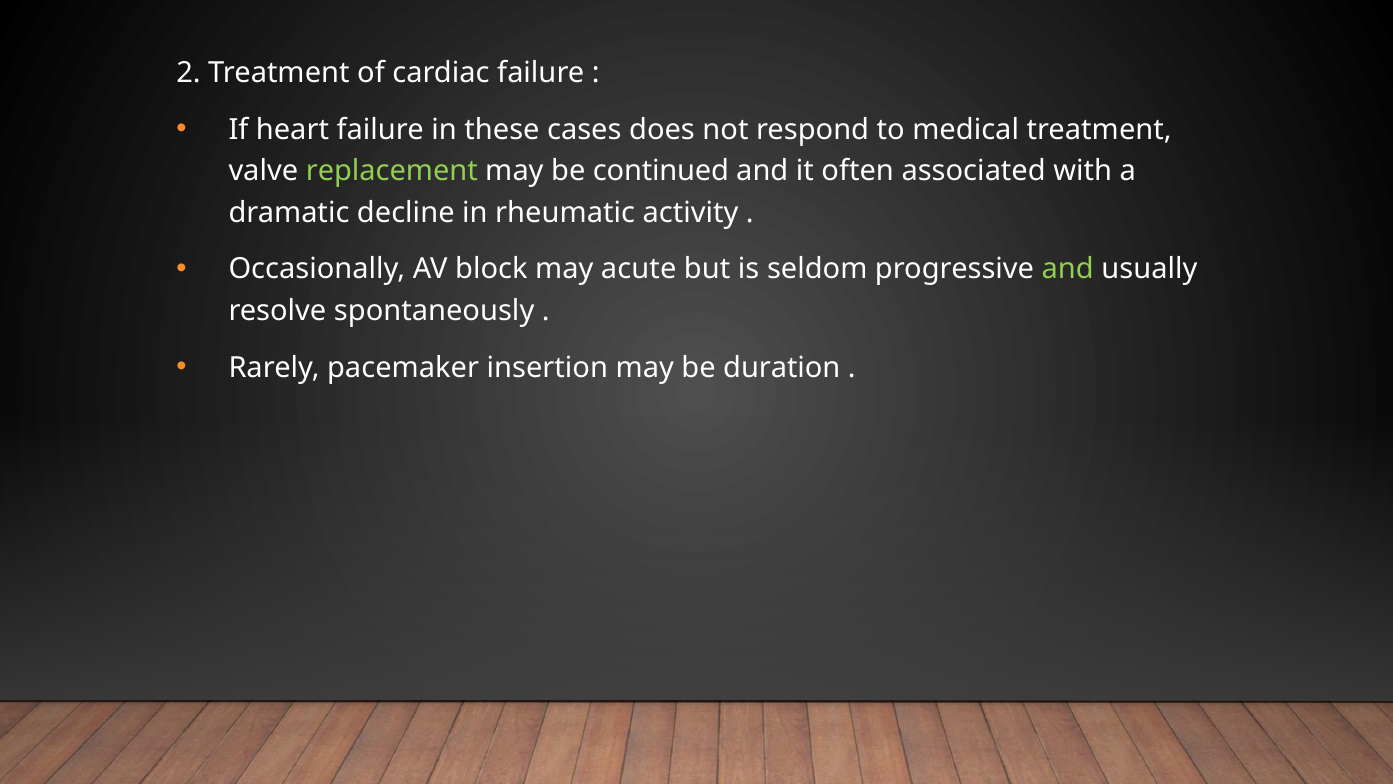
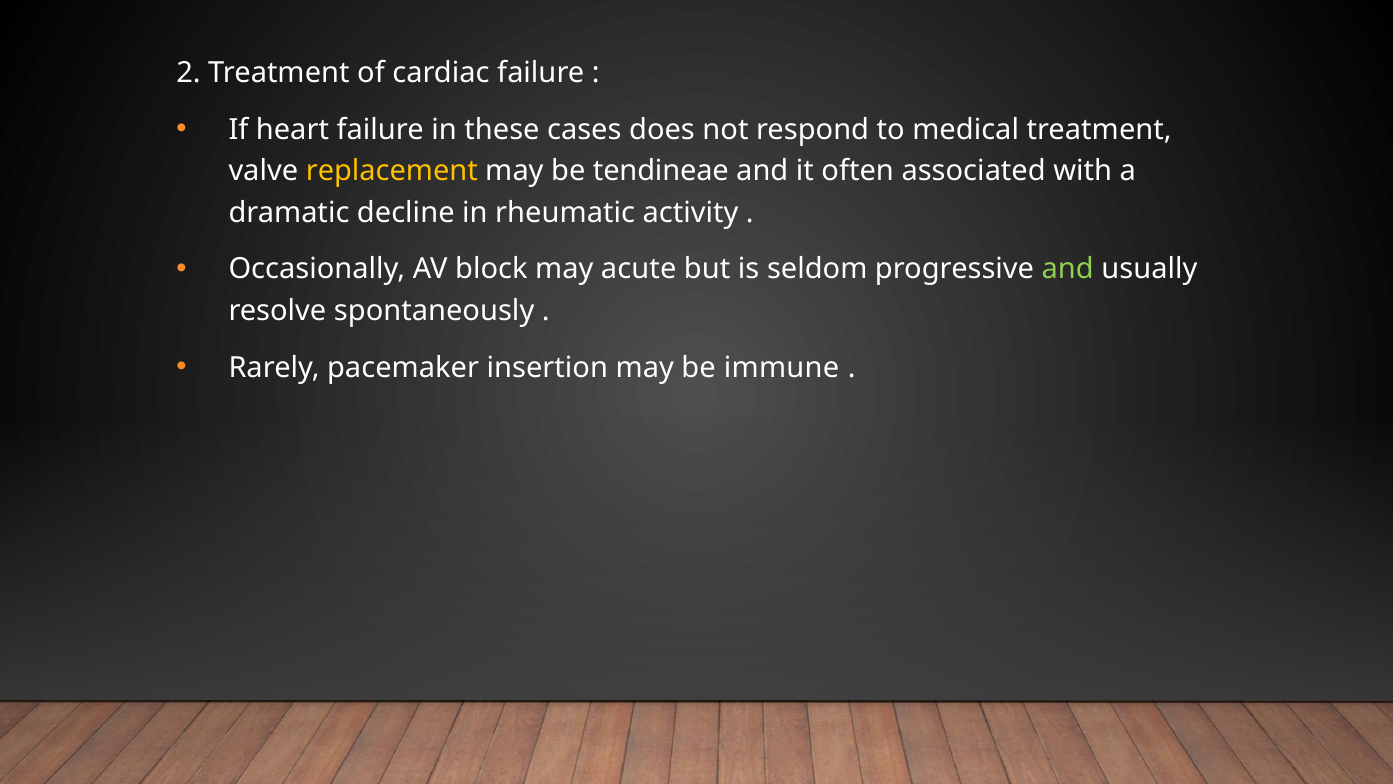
replacement colour: light green -> yellow (392, 171)
continued: continued -> tendineae (661, 171)
duration: duration -> immune (782, 367)
